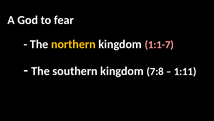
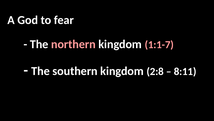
northern colour: yellow -> pink (73, 44)
7:8: 7:8 -> 2:8 (155, 71)
1:11: 1:11 -> 8:11 (185, 71)
